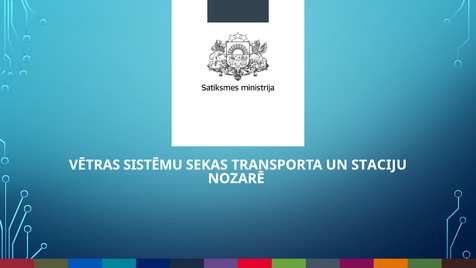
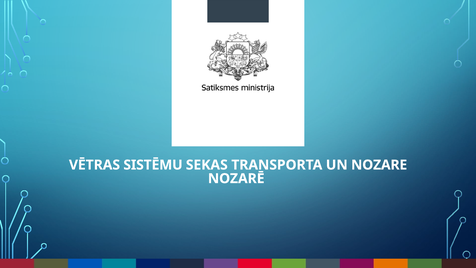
STACIJU: STACIJU -> NOZARE (379, 165)
